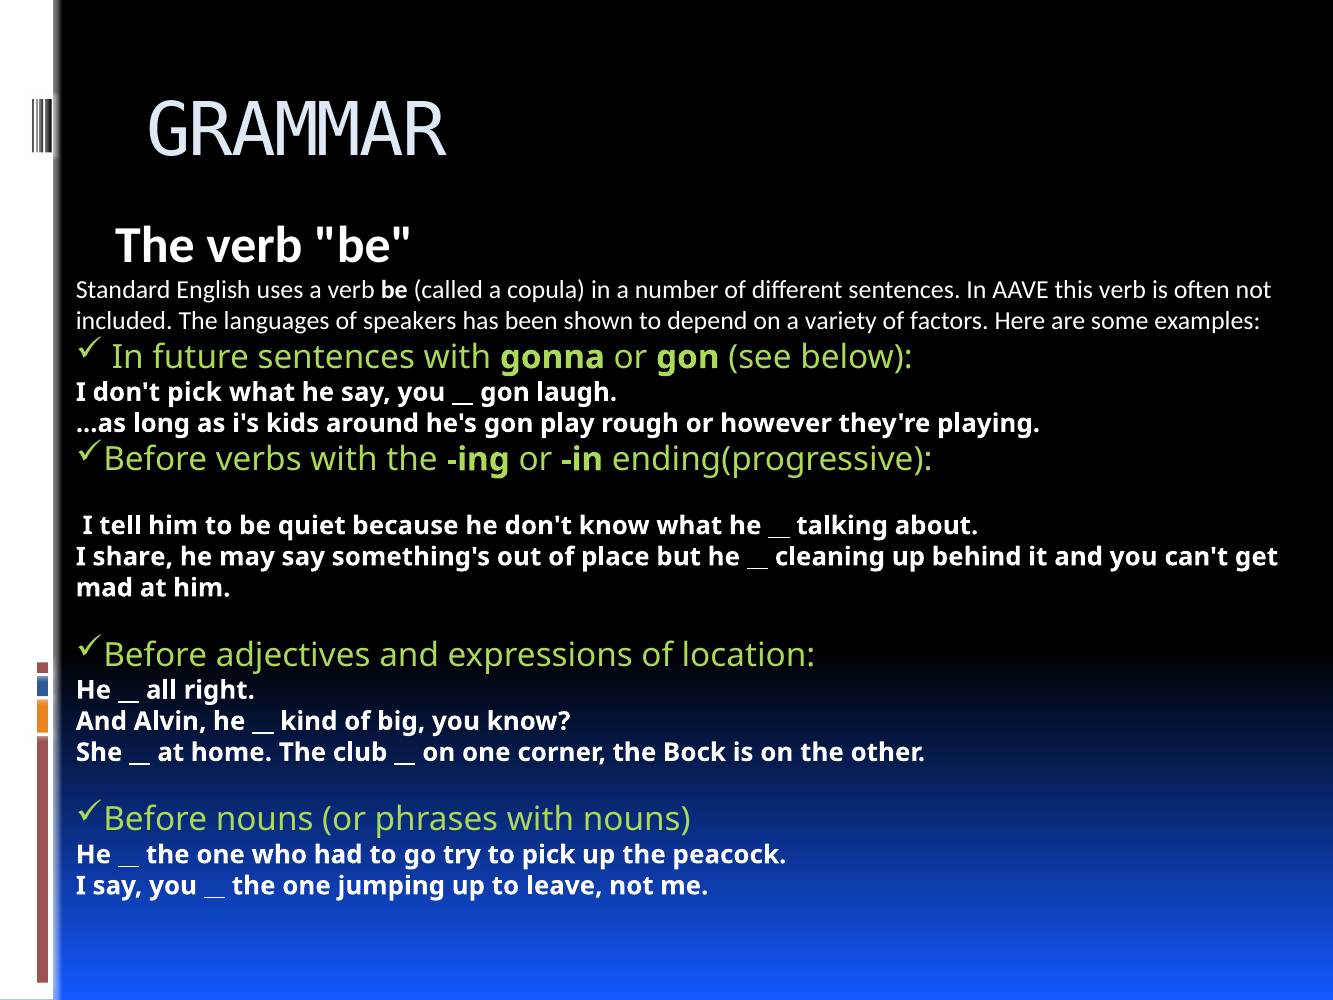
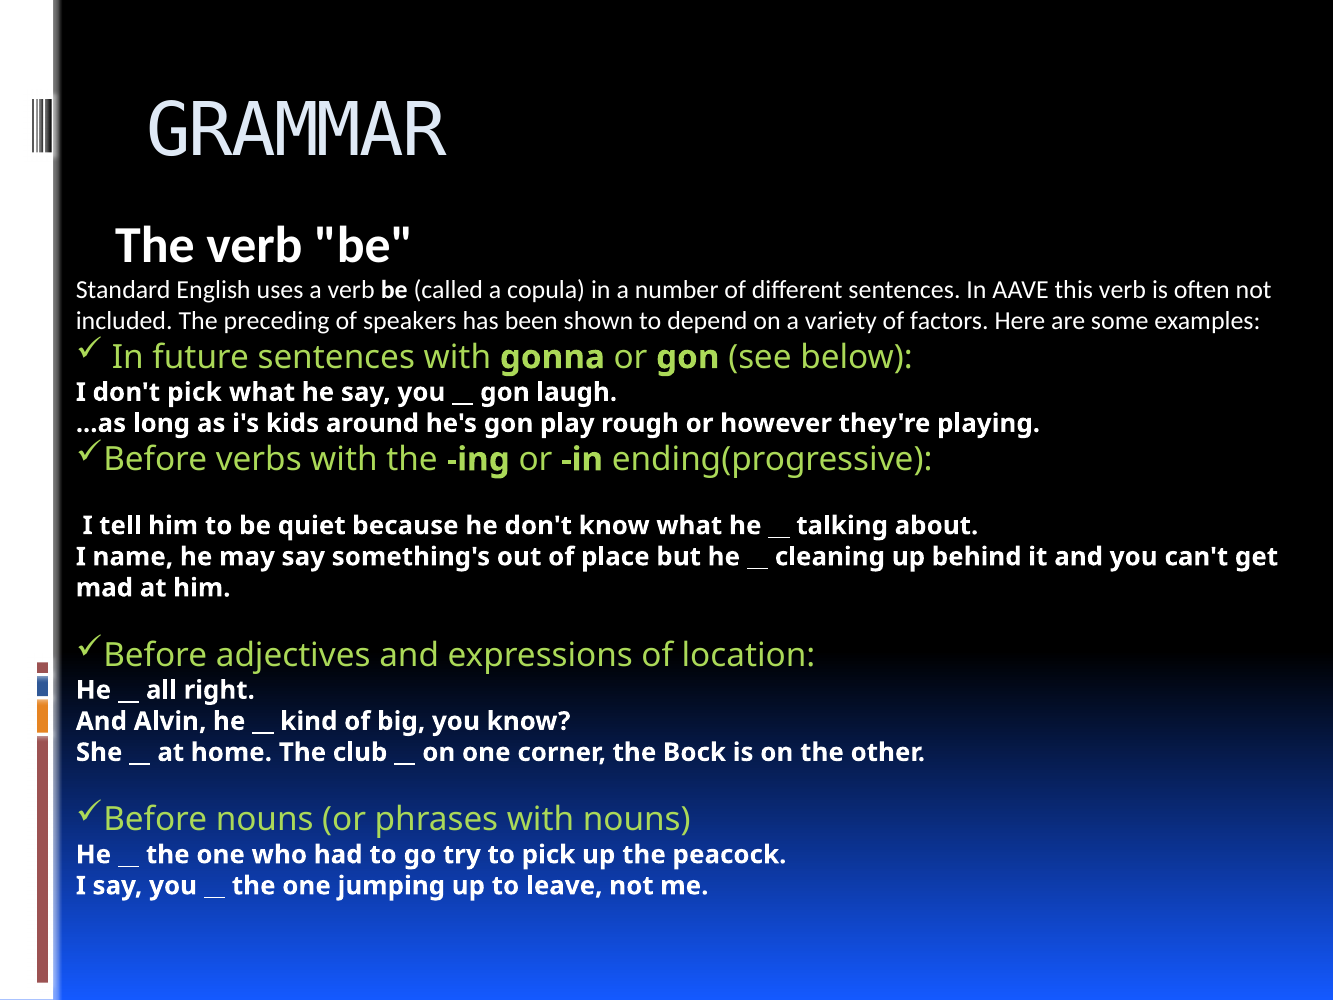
languages: languages -> preceding (277, 321)
share: share -> name (133, 557)
